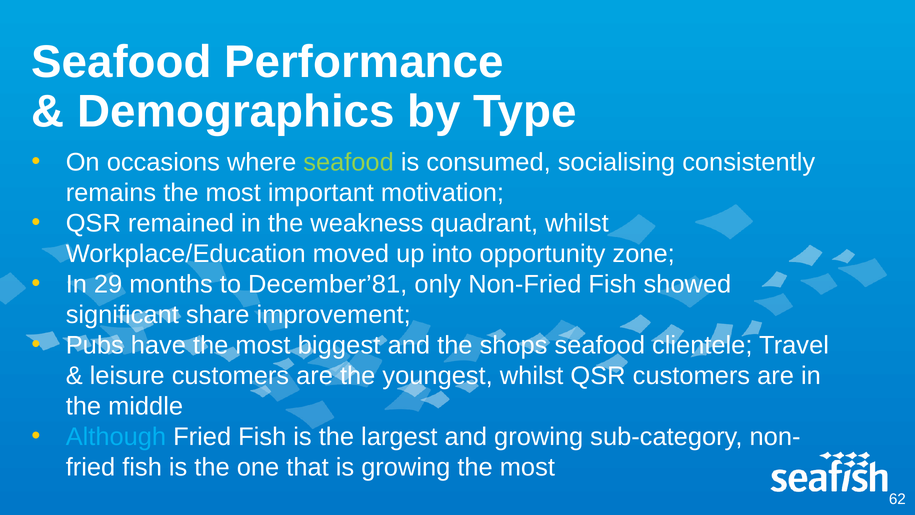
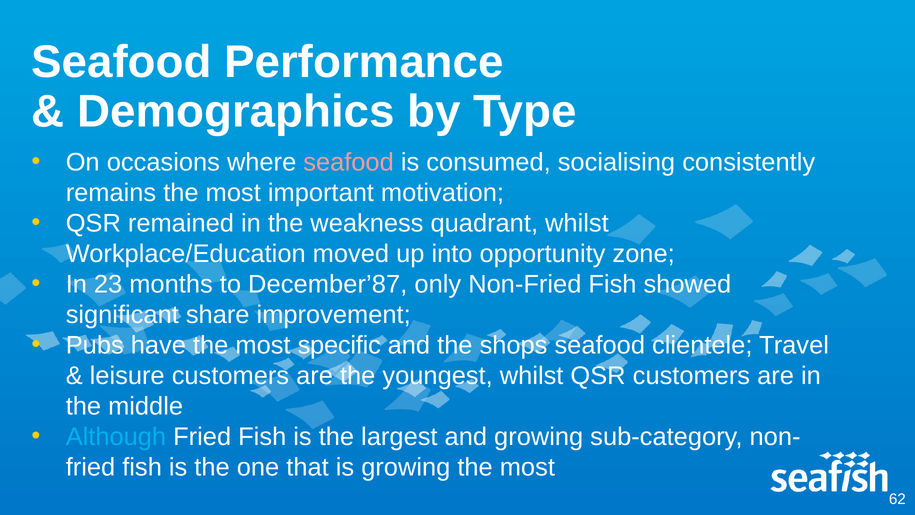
seafood colour: light green -> pink (349, 162)
29: 29 -> 23 (108, 284)
December’81: December’81 -> December’87 (328, 284)
biggest: biggest -> specific (339, 345)
